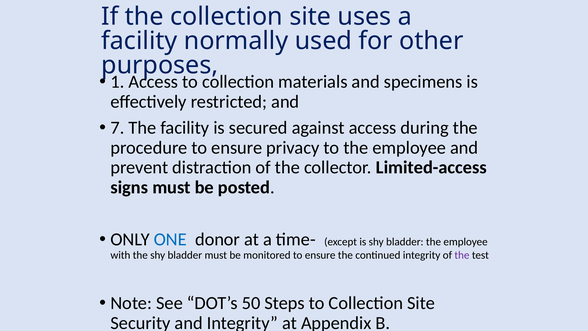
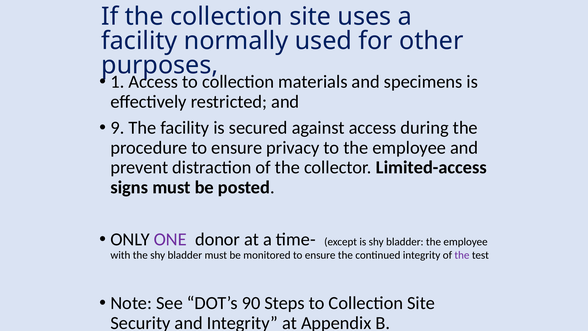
7: 7 -> 9 (117, 128)
ONE colour: blue -> purple (170, 239)
50: 50 -> 90 (251, 303)
